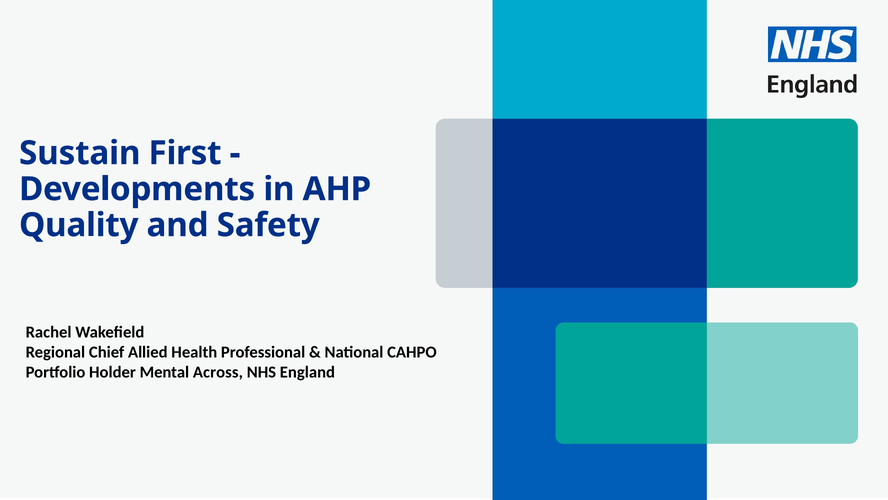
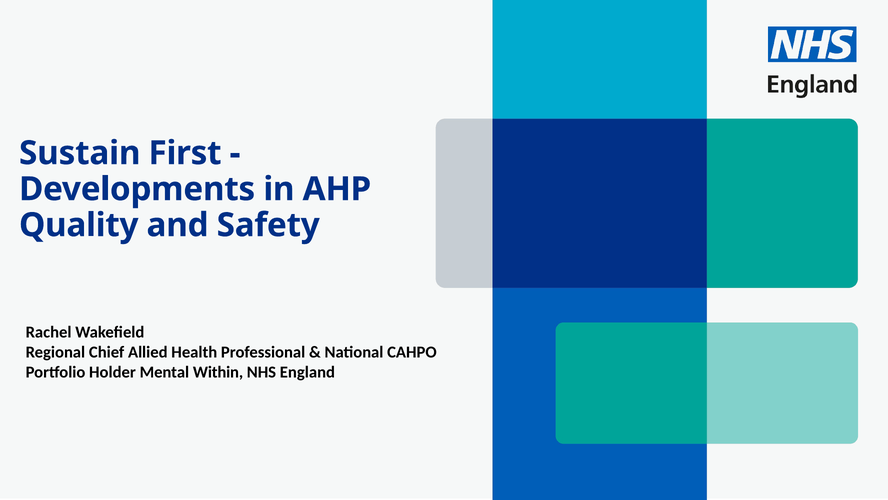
Across: Across -> Within (218, 372)
